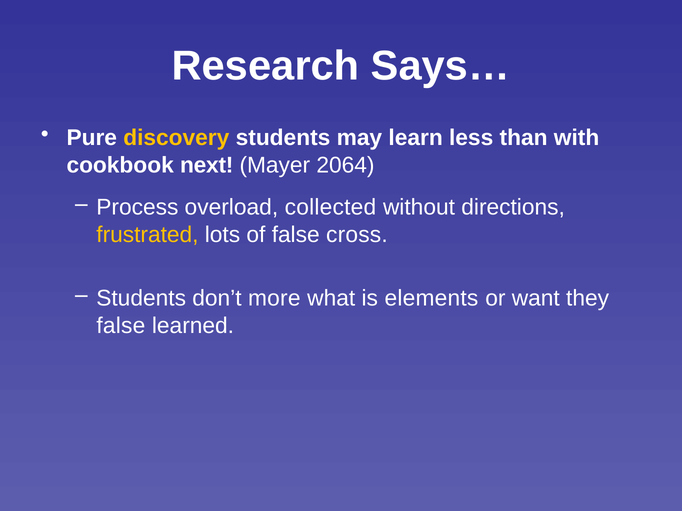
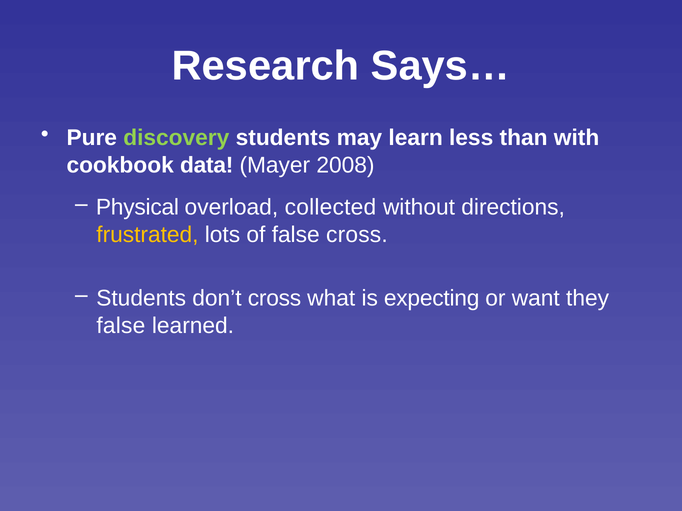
discovery colour: yellow -> light green (176, 138)
next: next -> data (207, 165)
2064: 2064 -> 2008 (345, 165)
Process: Process -> Physical (137, 208)
don’t more: more -> cross (275, 299)
elements: elements -> expecting (432, 299)
